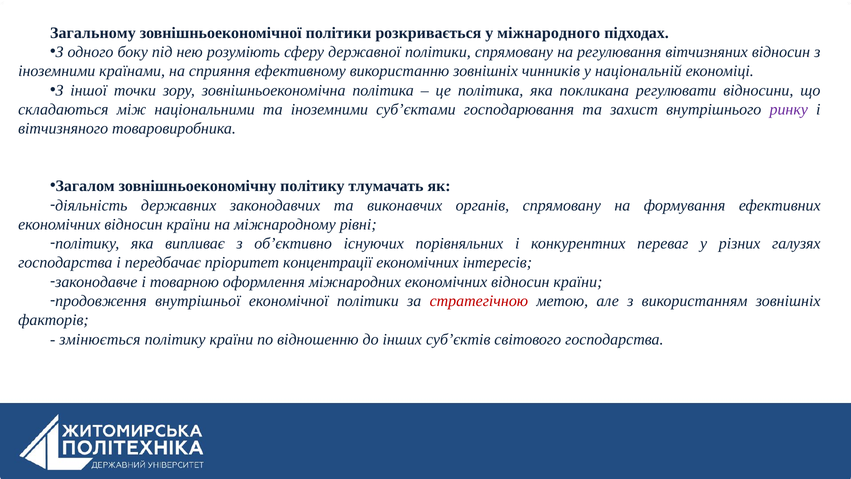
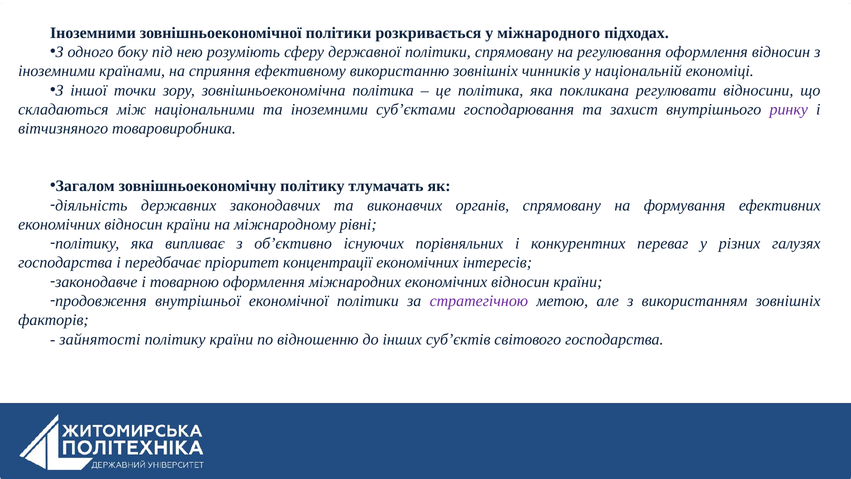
Загальному: Загальному -> Іноземними (93, 33)
регулювання вітчизняних: вітчизняних -> оформлення (707, 52)
стратегічною colour: red -> purple (479, 301)
змінюється: змінюється -> зайнятості (100, 339)
